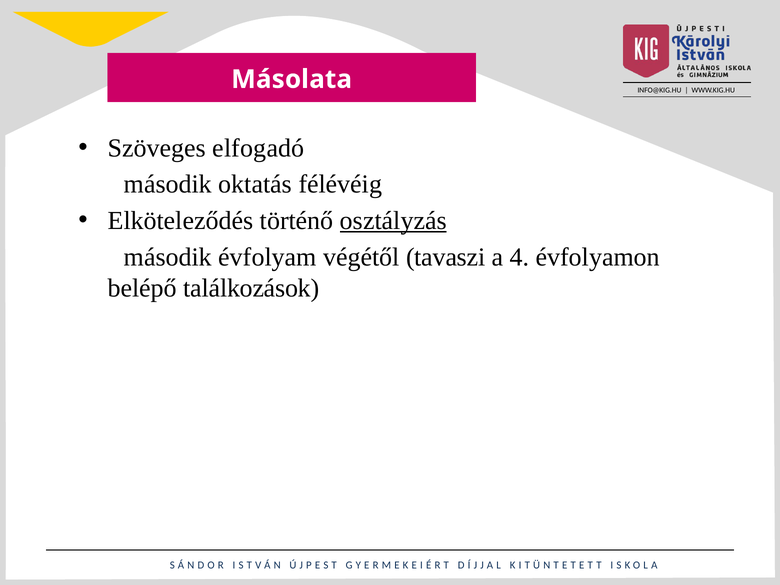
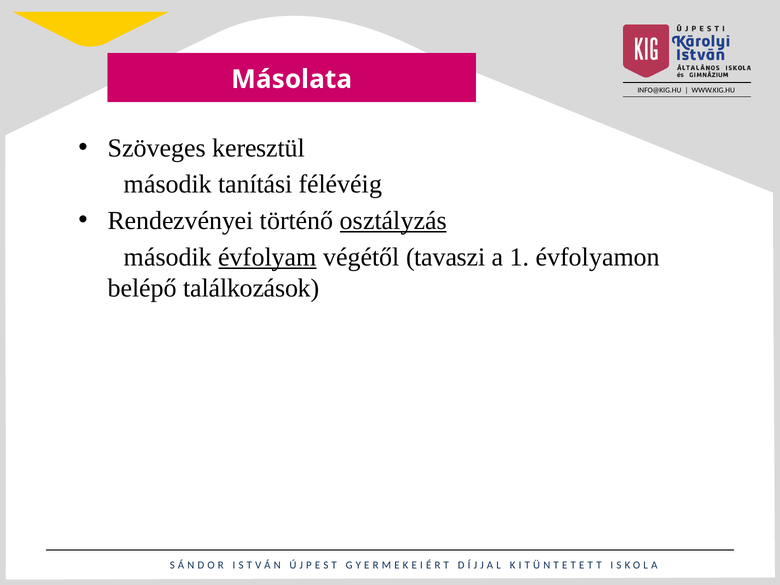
elfogadó: elfogadó -> keresztül (259, 148)
oktatás: oktatás -> tanítási (255, 184)
Elköteleződés: Elköteleződés -> Rendezvényei (181, 221)
évfolyam underline: none -> present (267, 257)
4: 4 -> 1 (520, 257)
